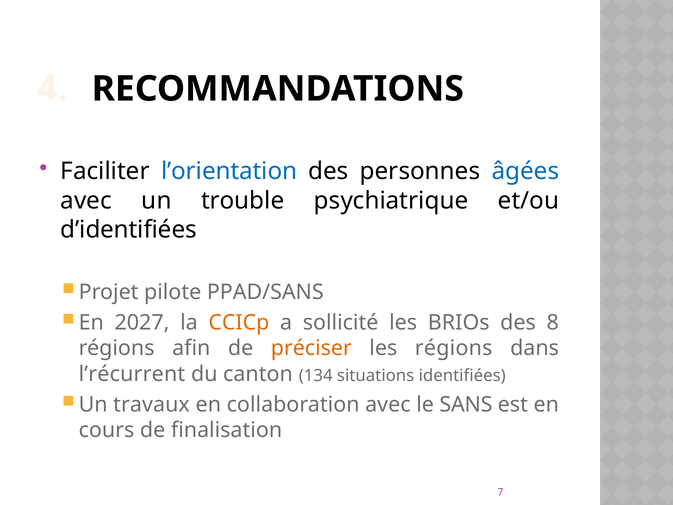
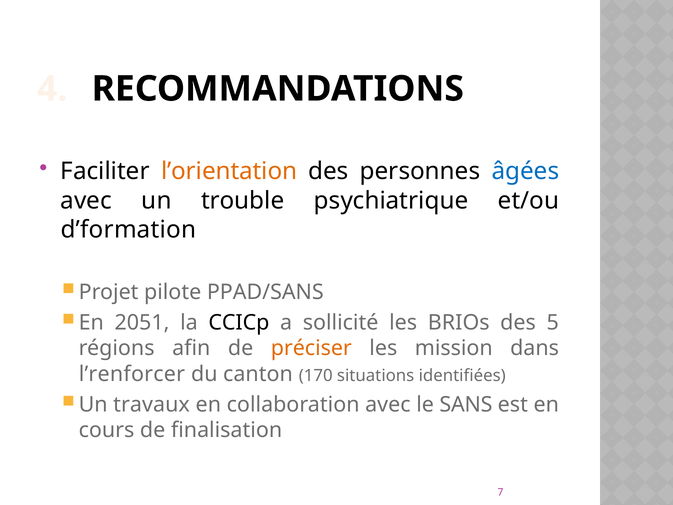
l’orientation colour: blue -> orange (229, 171)
d’identifiées: d’identifiées -> d’formation (128, 230)
2027: 2027 -> 2051 (142, 322)
CCICp colour: orange -> black (239, 322)
8: 8 -> 5 (553, 322)
les régions: régions -> mission (454, 348)
l’récurrent: l’récurrent -> l’renforcer (132, 374)
134: 134 -> 170 (316, 375)
